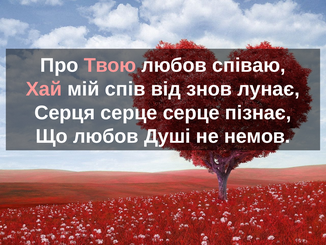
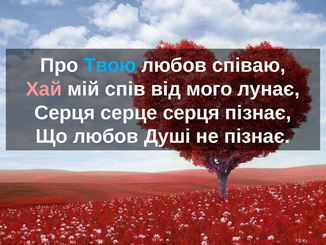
Твою colour: pink -> light blue (110, 65)
знов: знов -> мого (209, 89)
серце серце: серце -> серця (191, 113)
не немов: немов -> пізнає (257, 136)
